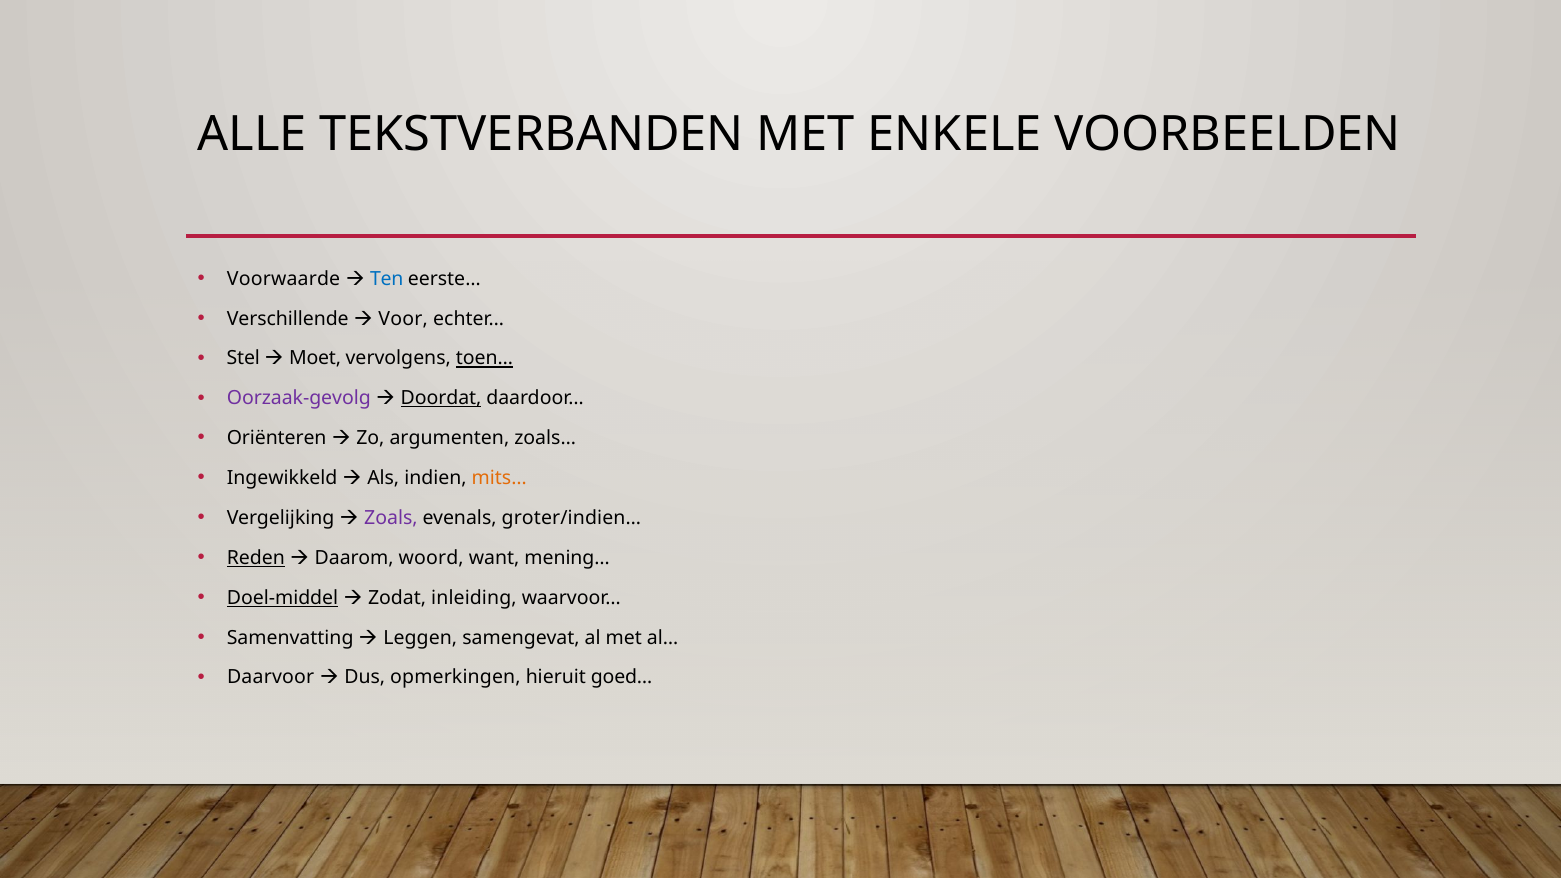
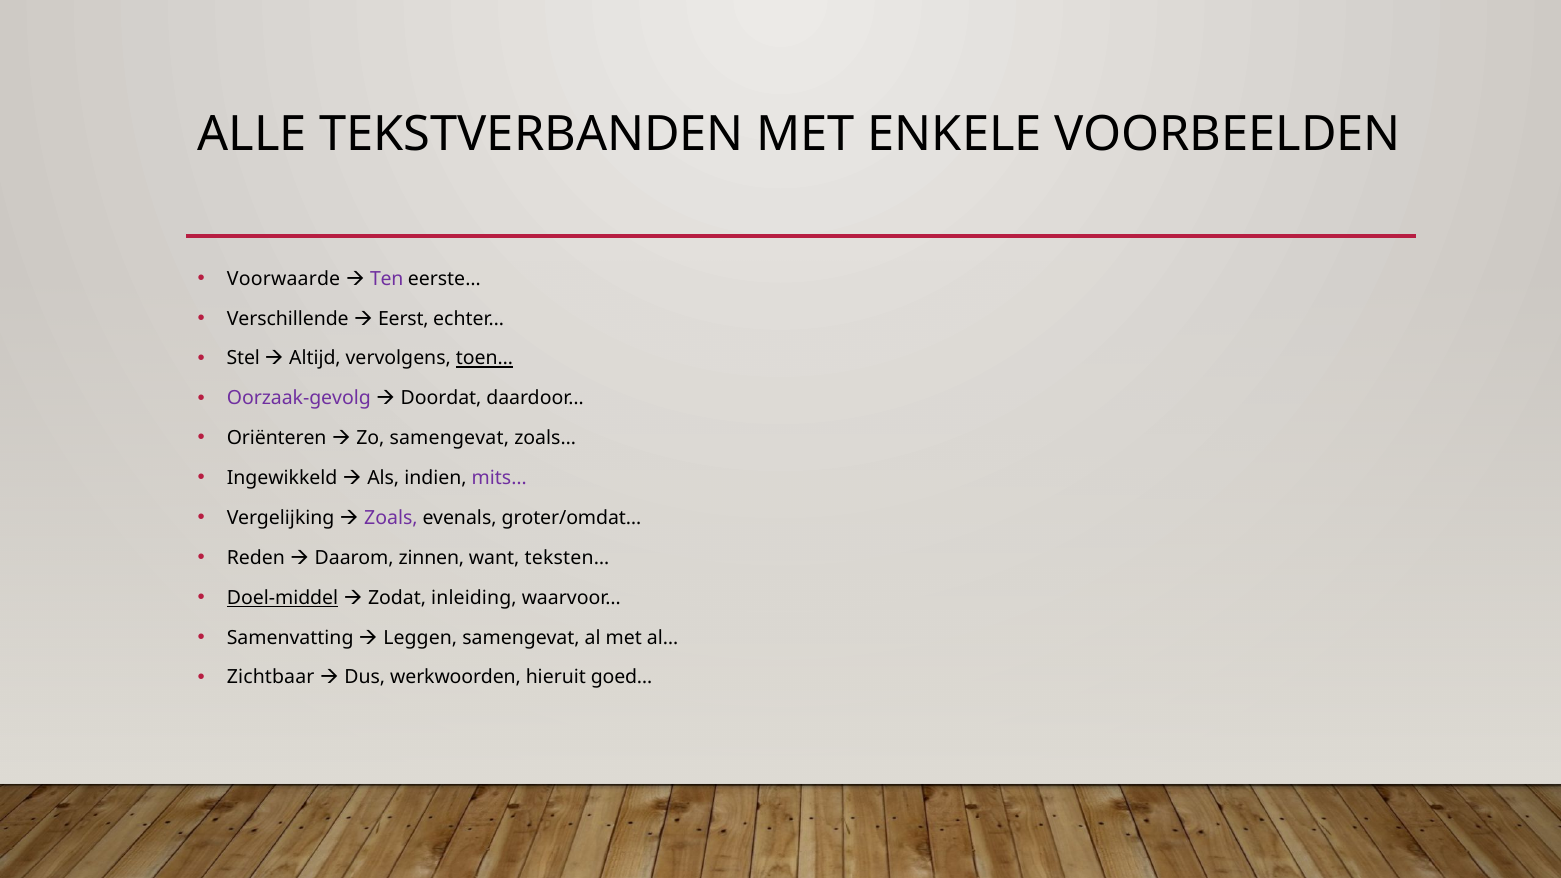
Ten colour: blue -> purple (387, 279)
Voor: Voor -> Eerst (403, 319)
Moet: Moet -> Altijd (315, 359)
Doordat underline: present -> none (441, 398)
Zo argumenten: argumenten -> samengevat (449, 438)
mits… colour: orange -> purple (499, 478)
groter/indien…: groter/indien… -> groter/omdat… (571, 518)
Reden underline: present -> none (256, 558)
woord: woord -> zinnen (431, 558)
mening…: mening… -> teksten… (567, 558)
Daarvoor: Daarvoor -> Zichtbaar (271, 678)
opmerkingen: opmerkingen -> werkwoorden (456, 678)
